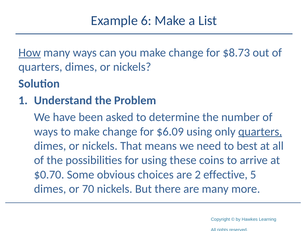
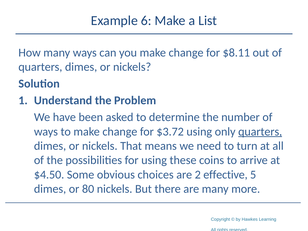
How underline: present -> none (30, 53)
$8.73: $8.73 -> $8.11 (236, 53)
$6.09: $6.09 -> $3.72 (170, 132)
best: best -> turn (247, 146)
$0.70: $0.70 -> $4.50 (49, 175)
70: 70 -> 80 (88, 189)
